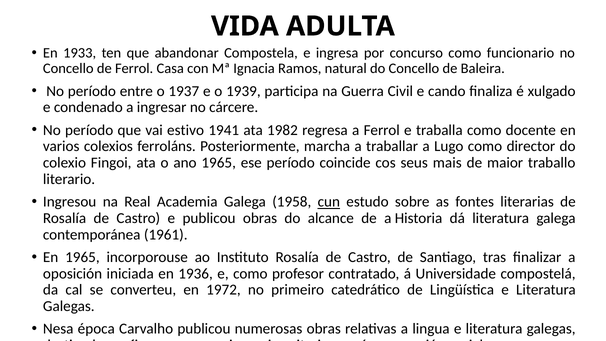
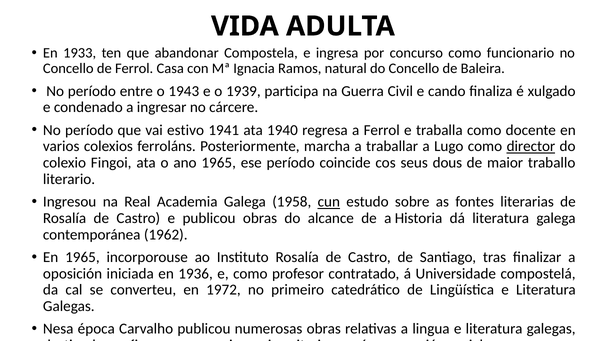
1937: 1937 -> 1943 (184, 91)
1982: 1982 -> 1940 (282, 130)
director underline: none -> present (531, 146)
mais: mais -> dous (447, 163)
1961: 1961 -> 1962 (166, 234)
